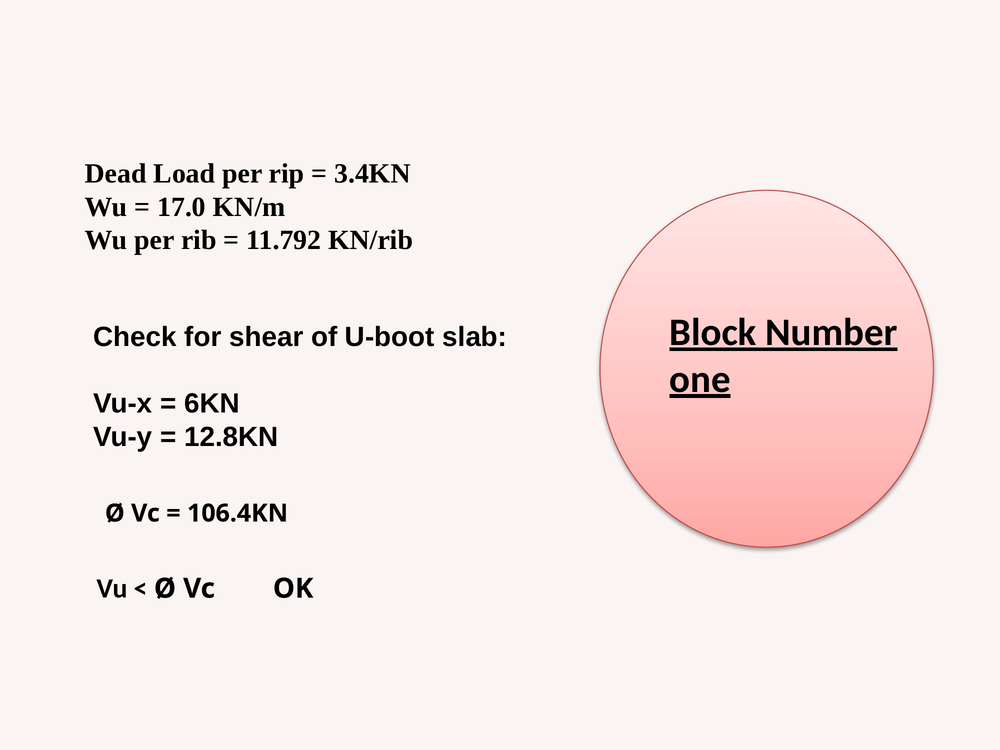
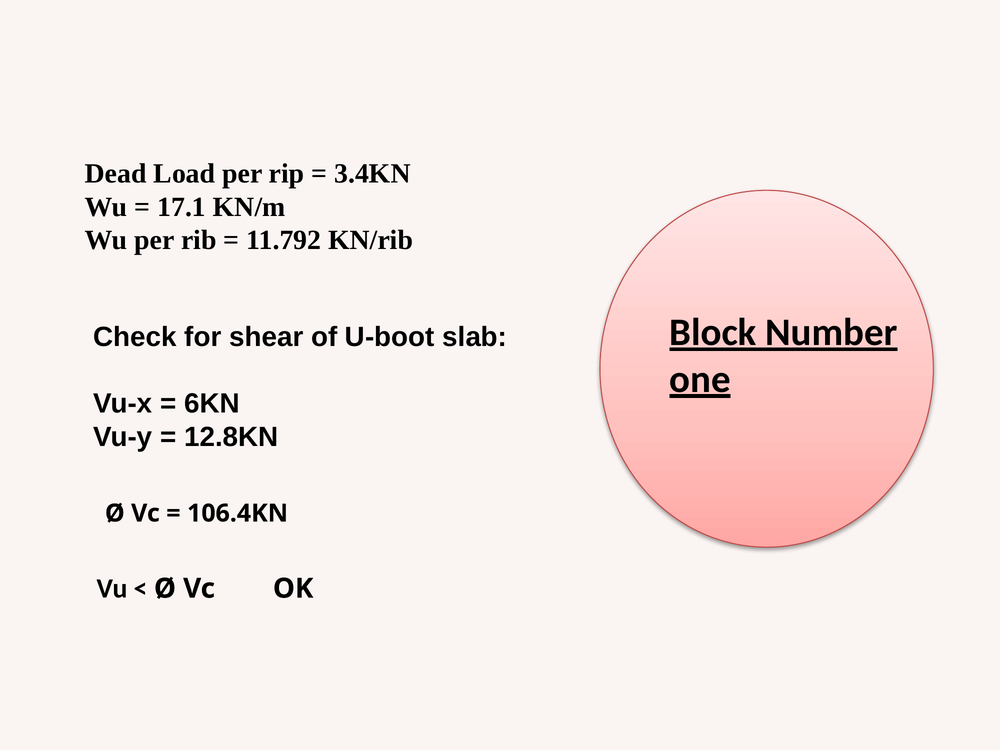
17.0: 17.0 -> 17.1 (182, 207)
